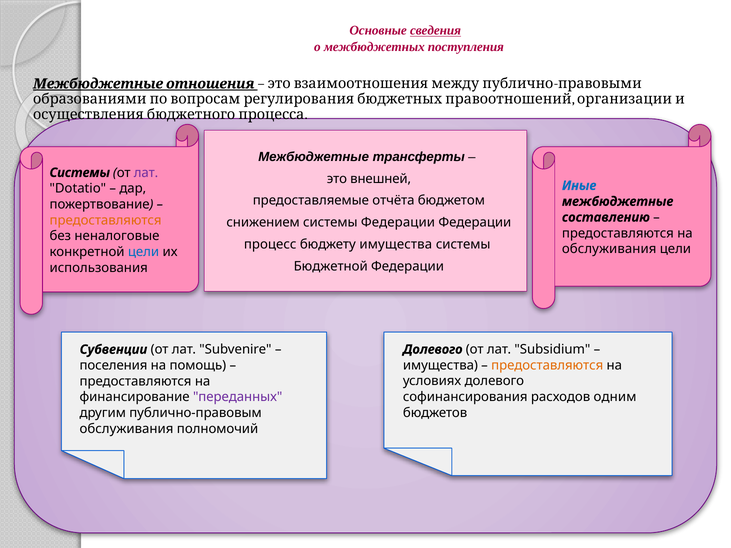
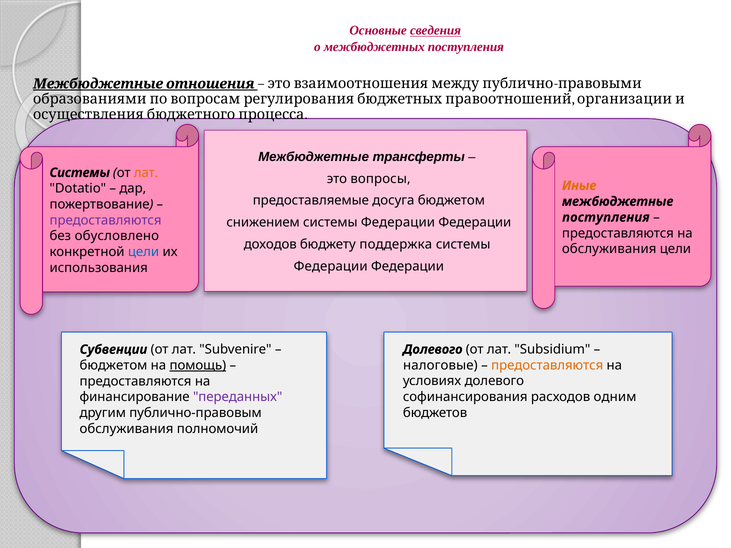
лат colour: purple -> orange (146, 173)
внешней: внешней -> вопросы (380, 179)
Иные colour: blue -> orange (579, 186)
отчёта: отчёта -> досуга (393, 201)
составлению: составлению -> поступления (606, 217)
предоставляются colour: orange -> purple (106, 220)
неналоговые: неналоговые -> обусловлено (117, 236)
процесс: процесс -> доходов (270, 245)
бюджету имущества: имущества -> поддержка (396, 245)
Бюджетной: Бюджетной -> Федерации (331, 267)
поселения: поселения -> бюджетом (113, 366)
помощь underline: none -> present (198, 366)
имущества: имущества -> налоговые (440, 365)
